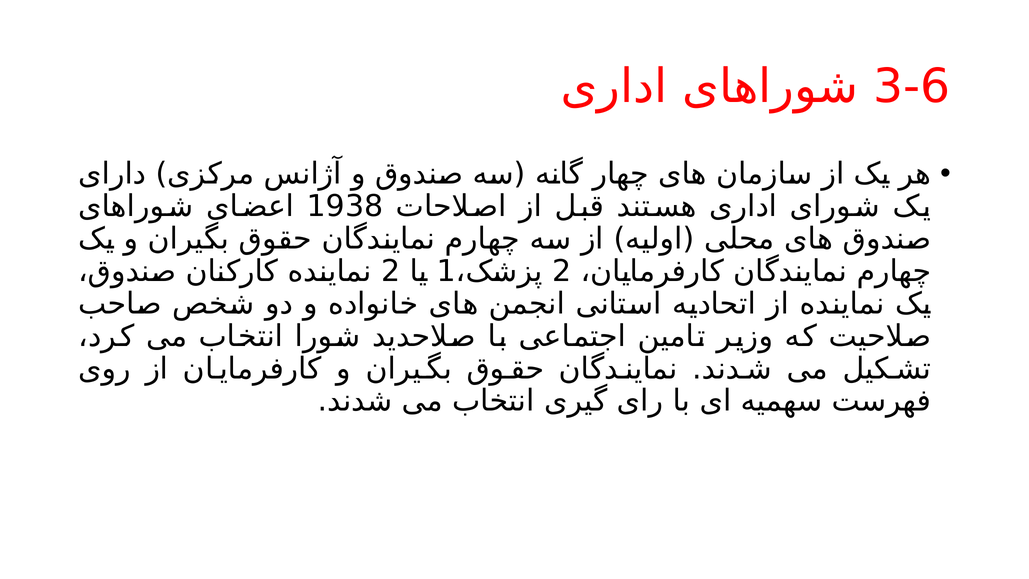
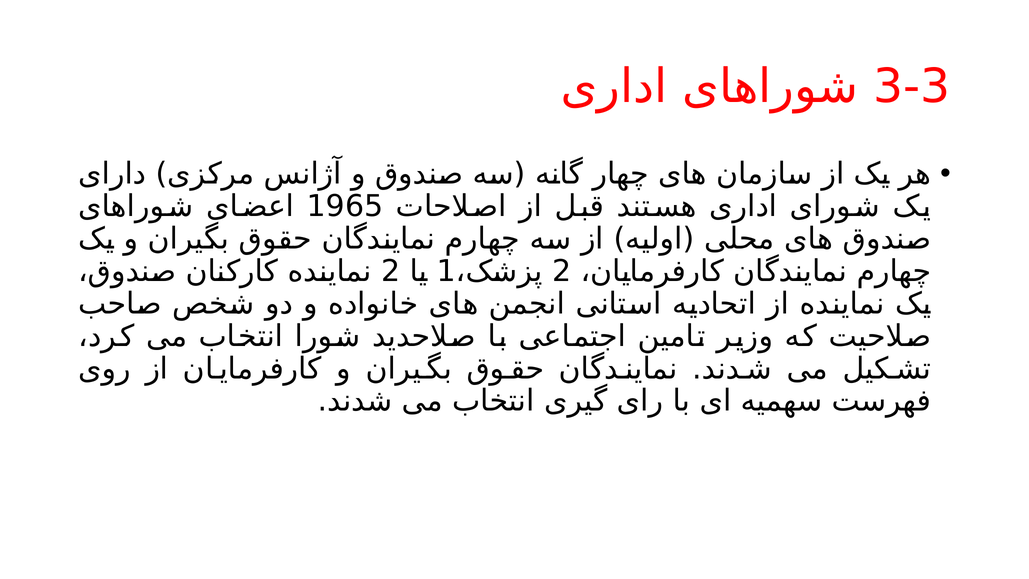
3-6: 3-6 -> 3-3 (912, 86)
1938: 1938 -> 1965 (345, 206)
